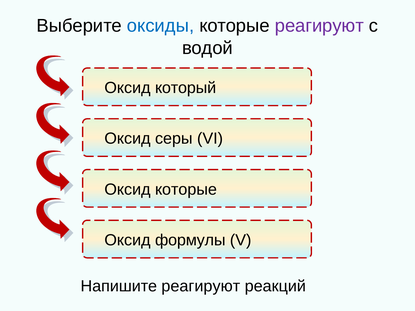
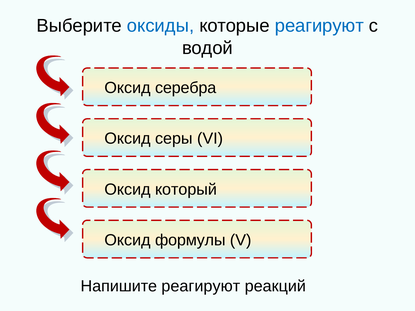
реагируют colour: purple -> blue (319, 26)
который: который -> серебра (186, 88)
Оксид которые: которые -> который (186, 190)
